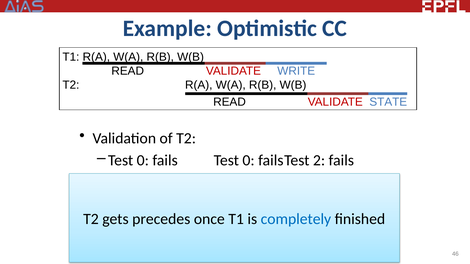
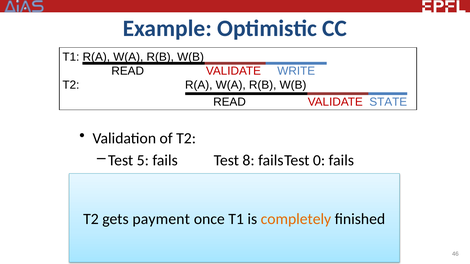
0: 0 -> 5 (143, 160)
fails Test 0: 0 -> 8 (249, 160)
2: 2 -> 0 (319, 160)
precedes: precedes -> payment (161, 219)
completely colour: blue -> orange (296, 219)
